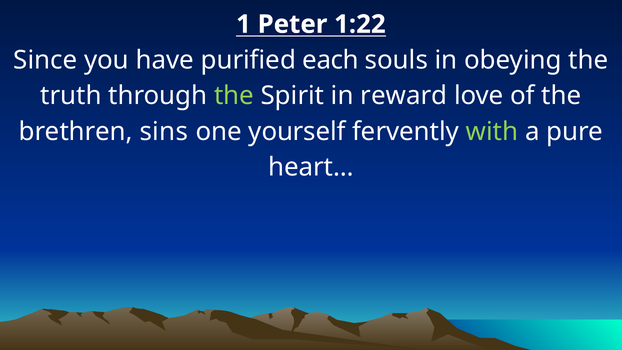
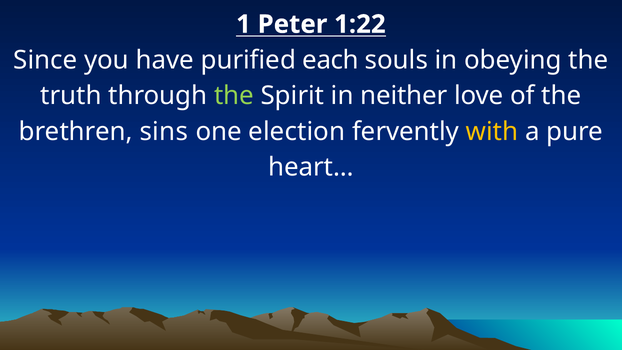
reward: reward -> neither (404, 96)
yourself: yourself -> election (297, 132)
with colour: light green -> yellow (492, 132)
